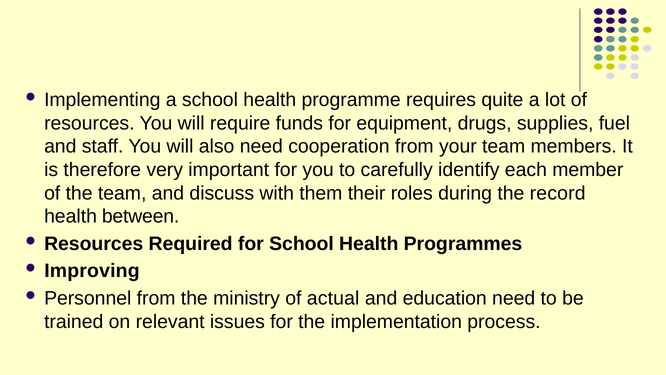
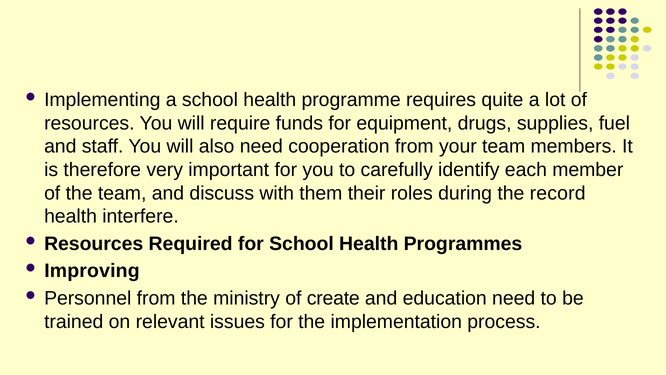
between: between -> interfere (141, 216)
actual: actual -> create (333, 298)
